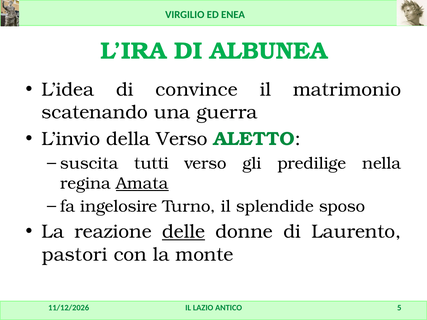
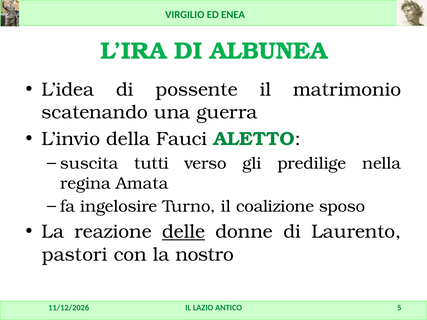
convince: convince -> possente (197, 90)
della Verso: Verso -> Fauci (182, 139)
Amata underline: present -> none (142, 183)
splendide: splendide -> coalizione (275, 207)
monte: monte -> nostro (205, 255)
